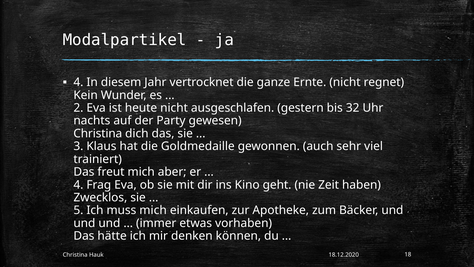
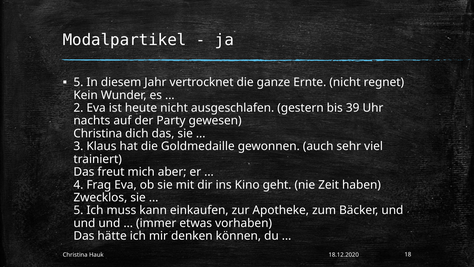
4: 4 -> 5 (78, 82)
32: 32 -> 39 (353, 108)
muss mich: mich -> kann (153, 210)
